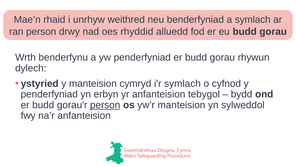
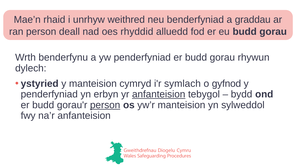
a symlach: symlach -> graddau (253, 20)
drwy: drwy -> deall (69, 32)
cyfnod: cyfnod -> gyfnod (226, 83)
anfanteision underline: none -> present (159, 94)
